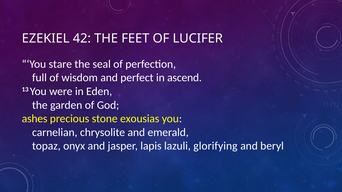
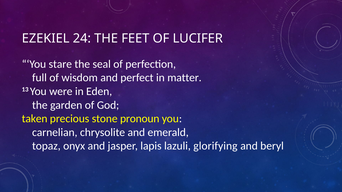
42: 42 -> 24 (82, 38)
ascend: ascend -> matter (184, 78)
ashes: ashes -> taken (35, 119)
exousias: exousias -> pronoun (140, 119)
